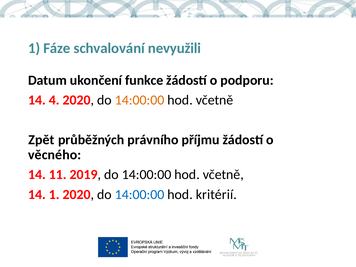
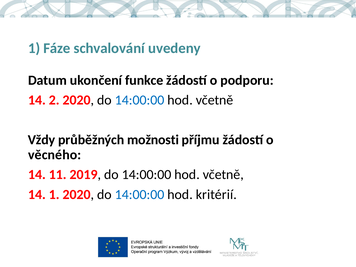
nevyužili: nevyužili -> uvedeny (174, 48)
4: 4 -> 2 (54, 100)
14:00:00 colour: orange -> blue (140, 100)
Zpět: Zpět -> Vždy (42, 140)
právního: právního -> možnosti (153, 140)
